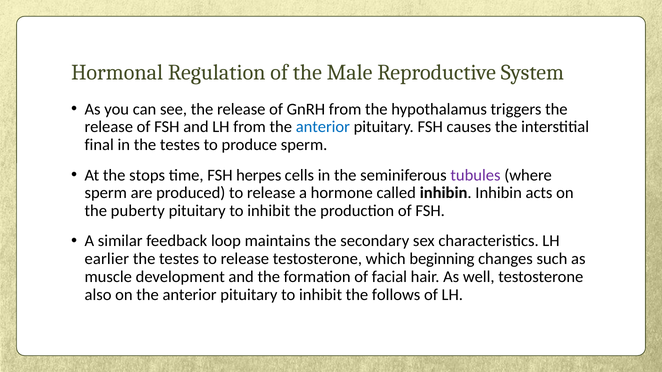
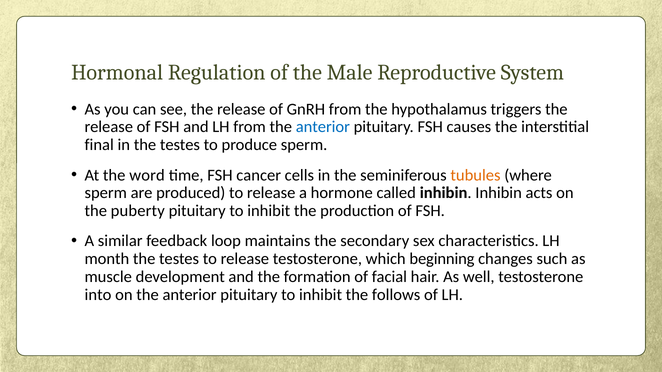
stops: stops -> word (147, 175)
herpes: herpes -> cancer (259, 175)
tubules colour: purple -> orange (475, 175)
earlier: earlier -> month (107, 259)
also: also -> into (98, 295)
